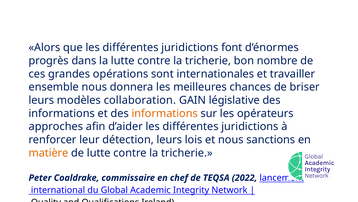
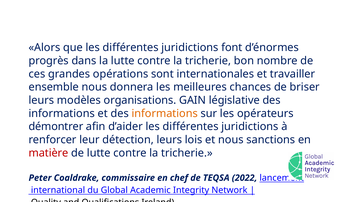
collaboration: collaboration -> organisations (140, 100)
approches: approches -> démontrer (56, 126)
matière colour: orange -> red (49, 152)
